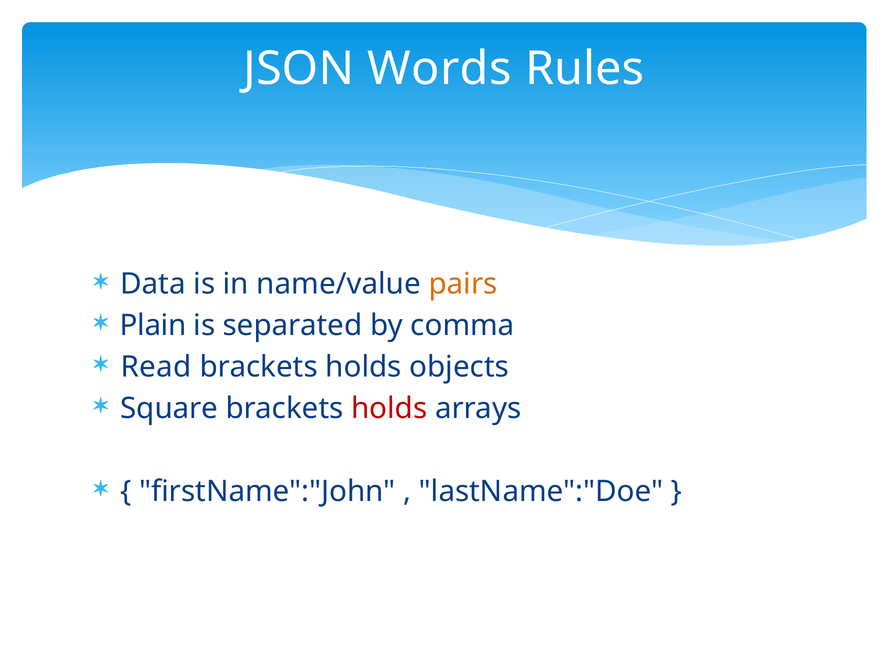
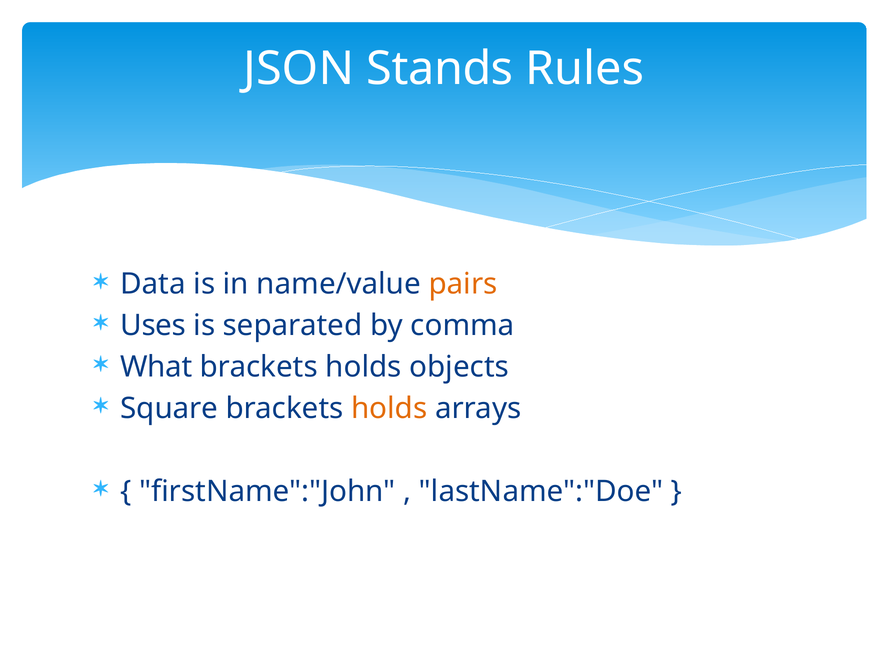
Words: Words -> Stands (440, 69)
Plain: Plain -> Uses (153, 326)
Read: Read -> What (156, 367)
holds colour: red -> orange (389, 408)
